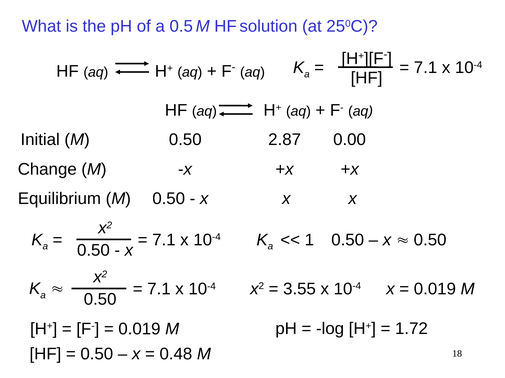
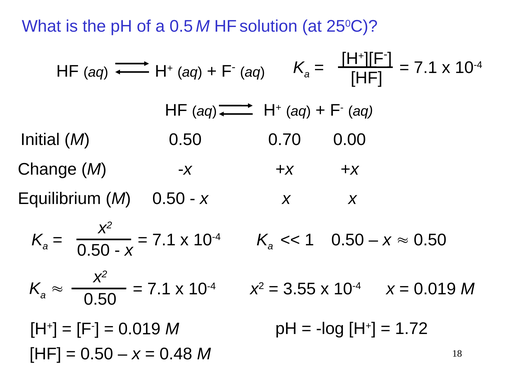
2.87: 2.87 -> 0.70 (285, 140)
